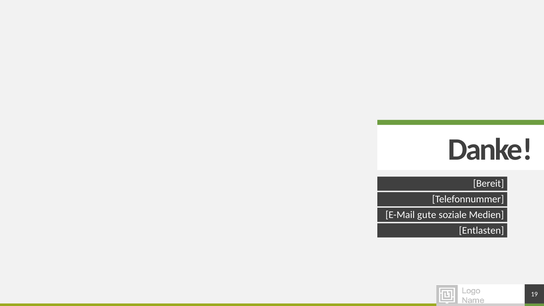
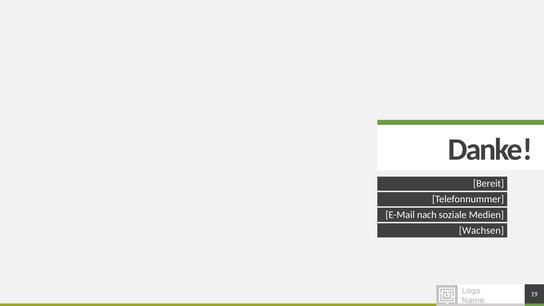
gute: gute -> nach (427, 215)
Entlasten: Entlasten -> Wachsen (481, 230)
